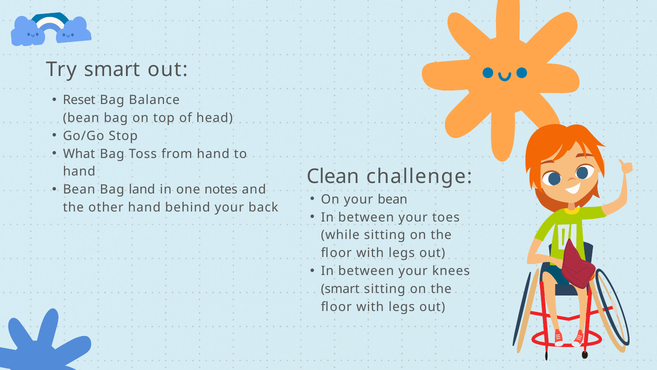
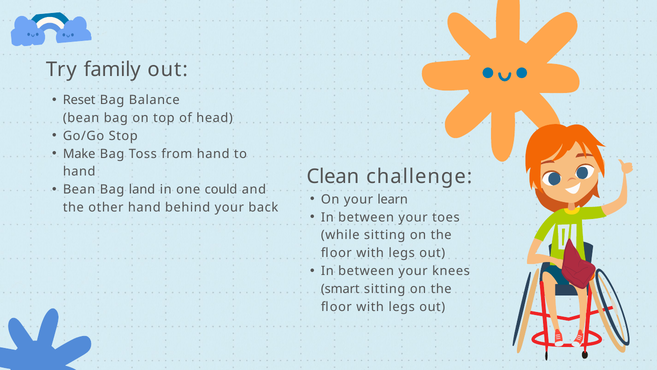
Try smart: smart -> family (112, 70)
What: What -> Make (79, 154)
notes: notes -> could (221, 189)
your bean: bean -> learn (393, 199)
